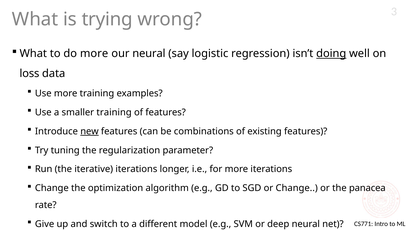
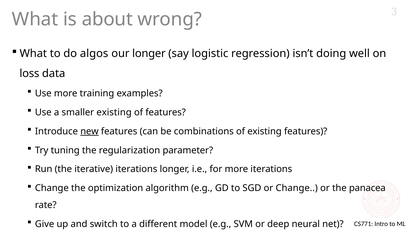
trying: trying -> about (107, 19)
do more: more -> algos (94, 54)
our neural: neural -> longer (149, 54)
doing underline: present -> none (331, 54)
smaller training: training -> existing (114, 112)
